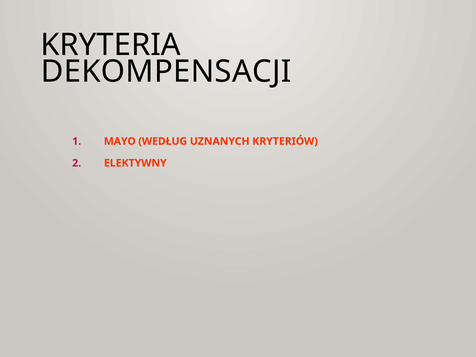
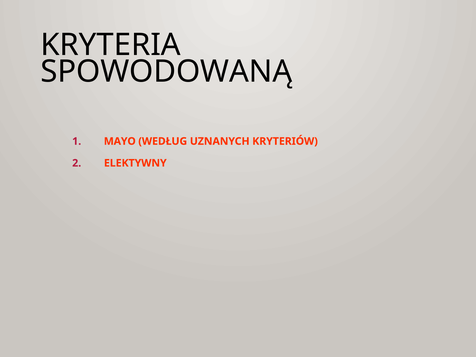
DEKOMPENSACJI: DEKOMPENSACJI -> SPOWODOWANĄ (166, 72)
